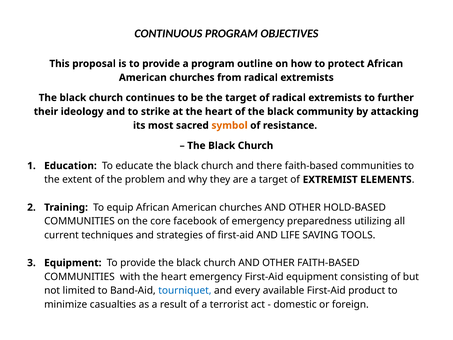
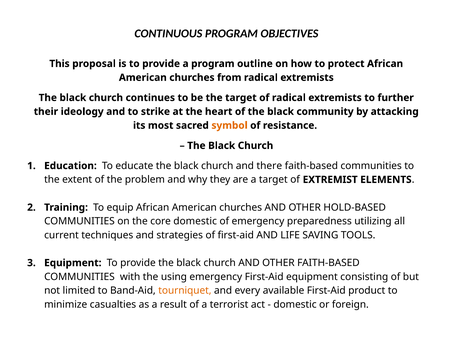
core facebook: facebook -> domestic (195, 221)
with the heart: heart -> using (174, 277)
tourniquet colour: blue -> orange (185, 290)
